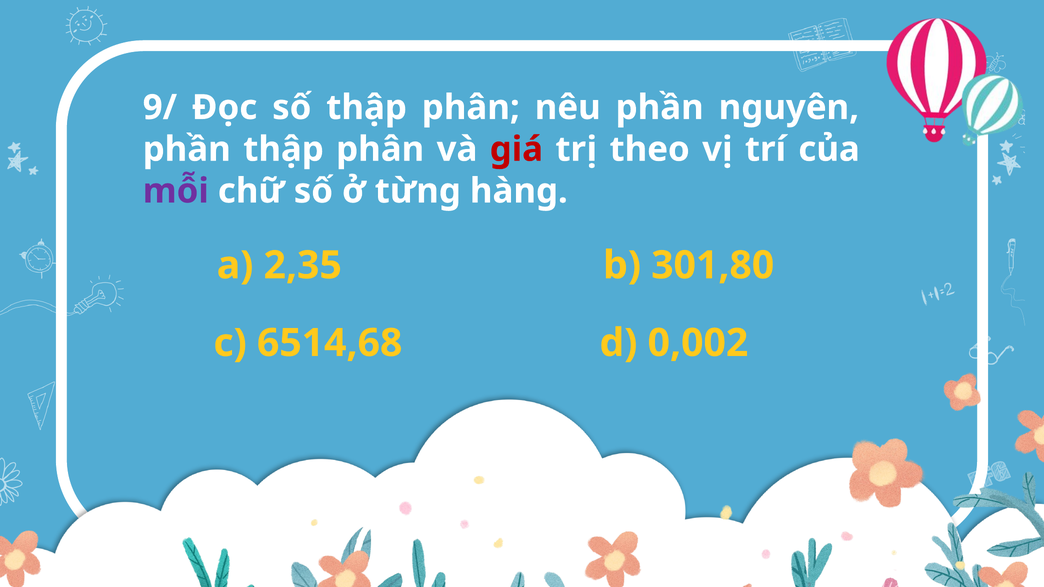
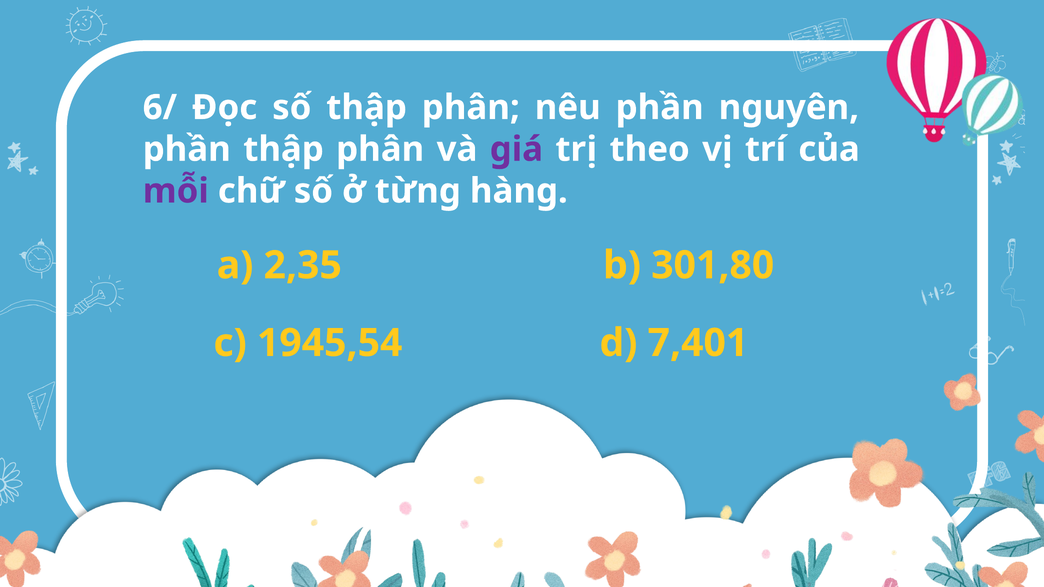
9/: 9/ -> 6/ (160, 108)
giá colour: red -> purple (516, 149)
6514,68: 6514,68 -> 1945,54 (330, 343)
0,002: 0,002 -> 7,401 (698, 343)
